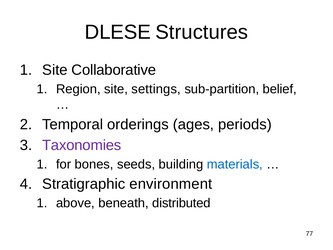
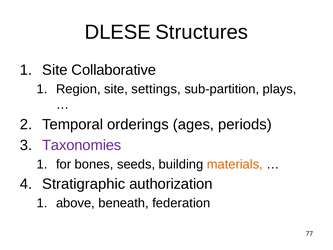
belief: belief -> plays (280, 89)
materials colour: blue -> orange (235, 164)
environment: environment -> authorization (171, 184)
distributed: distributed -> federation (181, 203)
